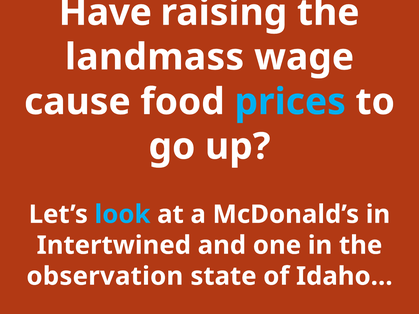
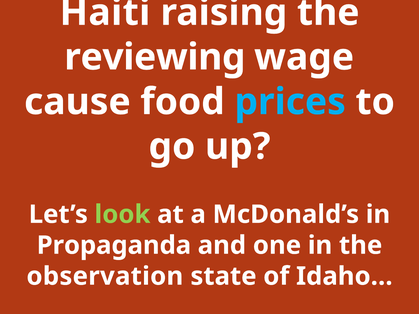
Have: Have -> Haiti (105, 13)
landmass: landmass -> reviewing (155, 57)
look colour: light blue -> light green (123, 215)
Intertwined: Intertwined -> Propaganda (114, 246)
